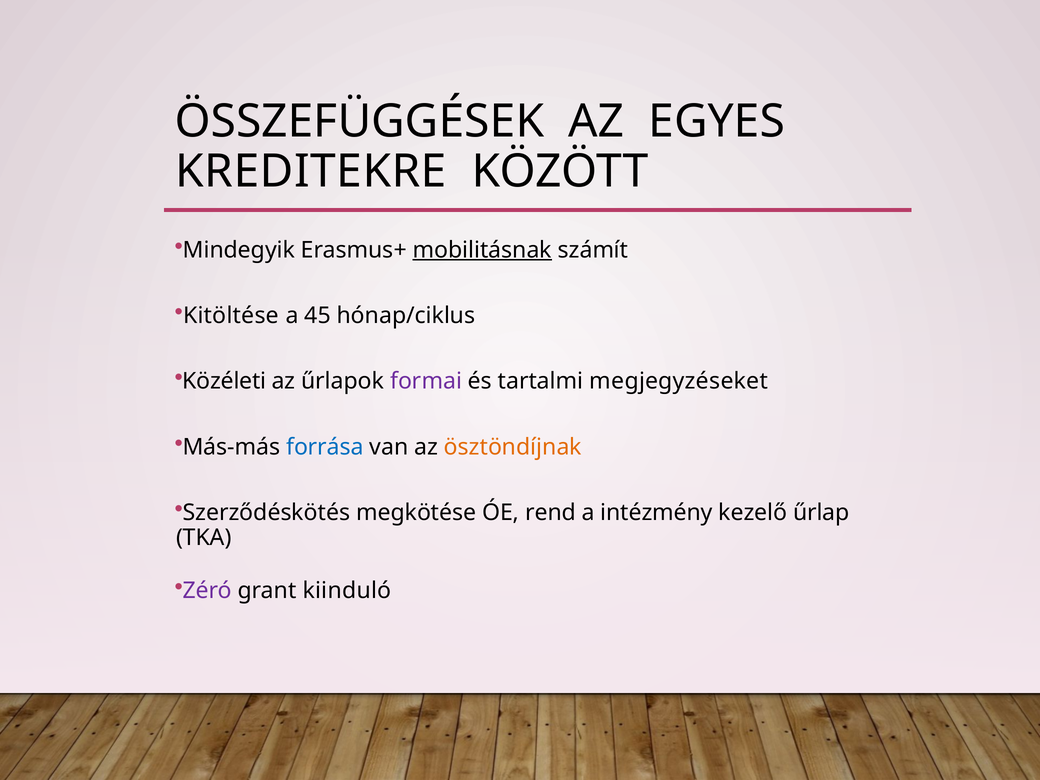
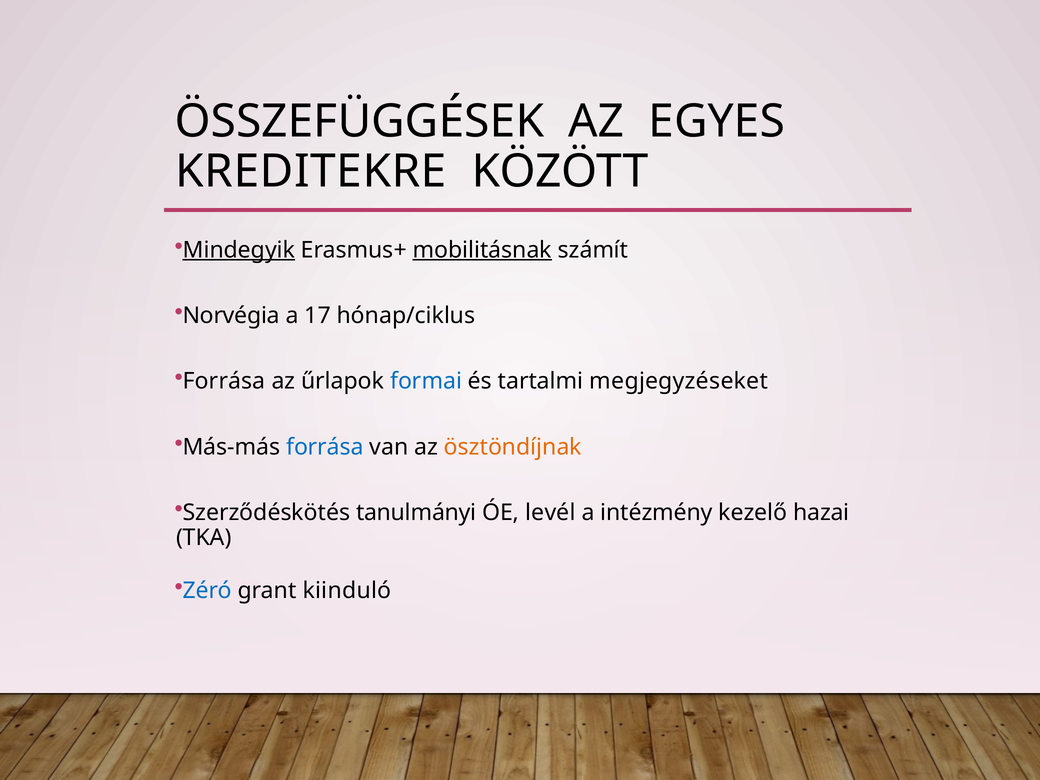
Mindegyik underline: none -> present (239, 250)
Kitöltése: Kitöltése -> Norvégia (231, 316)
45: 45 -> 17 (318, 316)
Közéleti: Közéleti -> Forrása (224, 381)
formai colour: purple -> blue (426, 381)
megkötése: megkötése -> tanulmányi (416, 513)
rend: rend -> levél (550, 513)
űrlap: űrlap -> hazai (821, 513)
Zéró colour: purple -> blue (207, 590)
